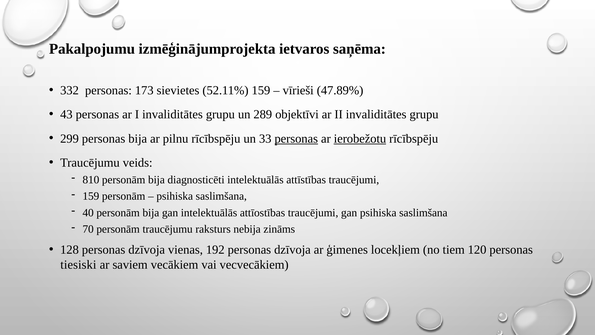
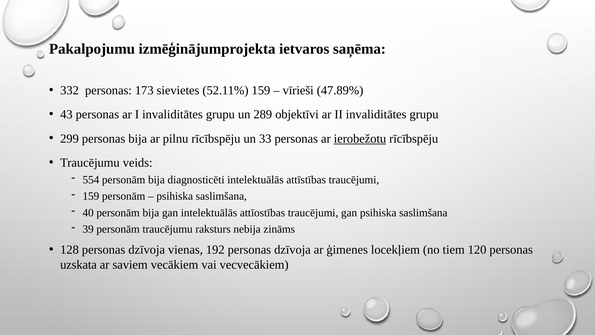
personas underline: present -> none (296, 138)
810: 810 -> 554 (91, 180)
70: 70 -> 39 (88, 229)
tiesiski: tiesiski -> uzskata (78, 264)
